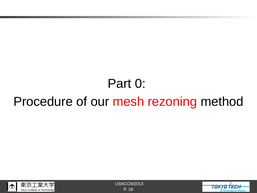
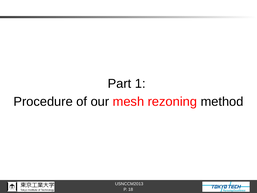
0: 0 -> 1 (140, 84)
